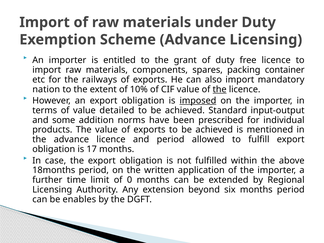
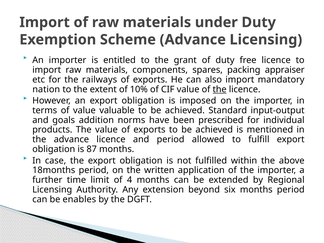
container: container -> appraiser (285, 70)
imposed underline: present -> none (198, 101)
detailed: detailed -> valuable (117, 110)
some: some -> goals (64, 120)
17: 17 -> 87 (92, 149)
0: 0 -> 4 (130, 180)
